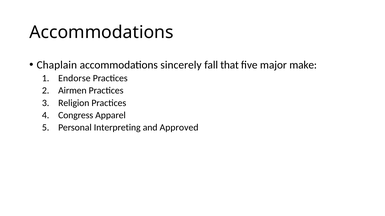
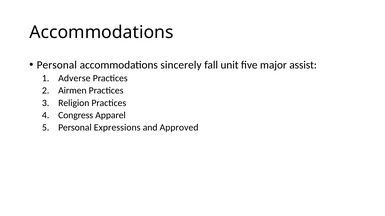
Chaplain: Chaplain -> Personal (57, 65)
that: that -> unit (230, 65)
make: make -> assist (303, 65)
Endorse: Endorse -> Adverse (74, 78)
Interpreting: Interpreting -> Expressions (117, 128)
